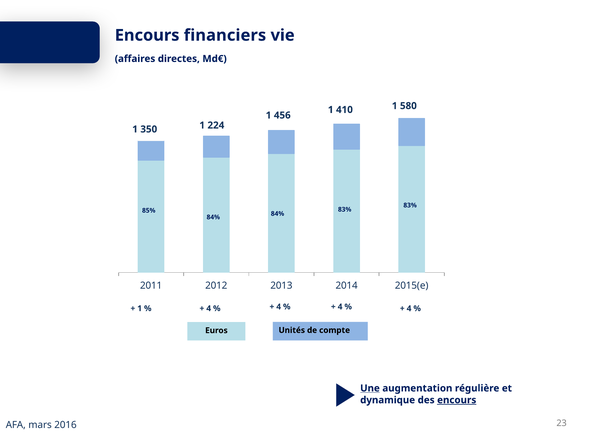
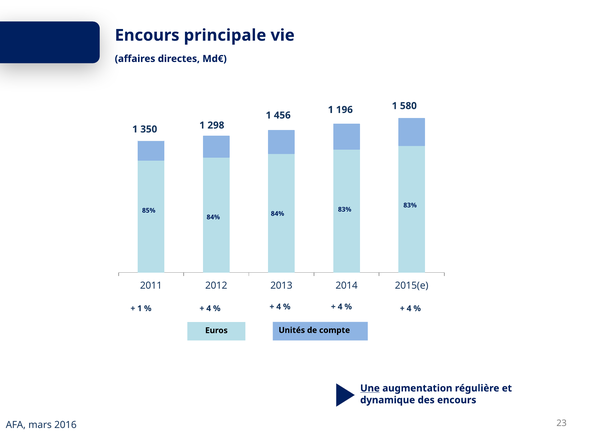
financiers: financiers -> principale (225, 35)
410: 410 -> 196 (344, 110)
224: 224 -> 298 (216, 125)
encours underline: present -> none (457, 400)
